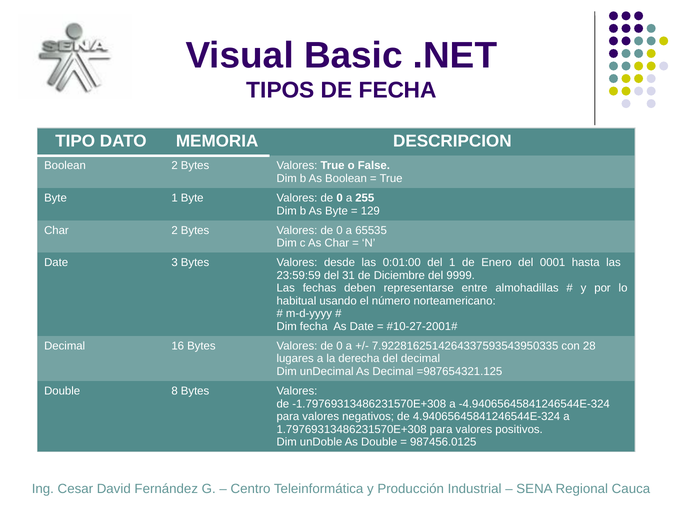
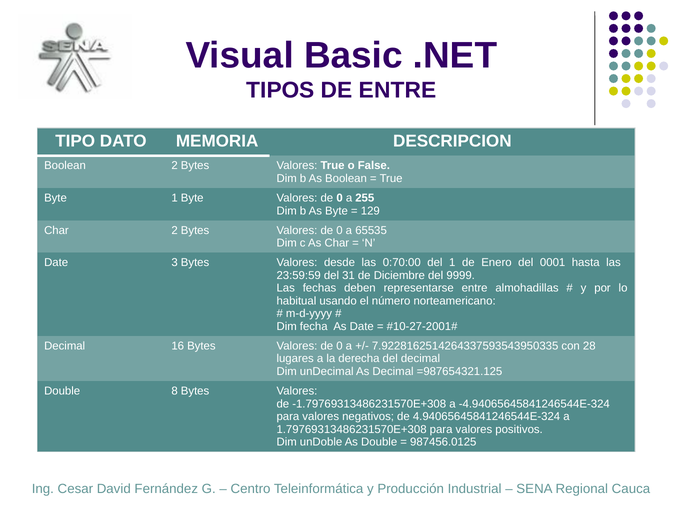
DE FECHA: FECHA -> ENTRE (398, 90)
0:01:00: 0:01:00 -> 0:70:00 (402, 263)
